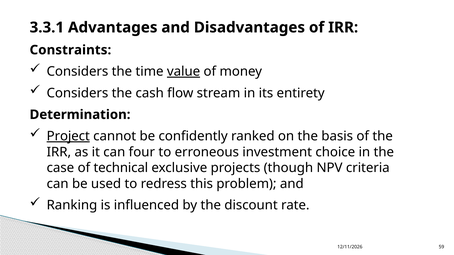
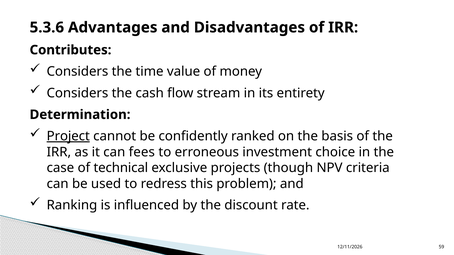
3.3.1: 3.3.1 -> 5.3.6 (47, 27)
Constraints: Constraints -> Contributes (71, 50)
value underline: present -> none (184, 72)
four: four -> fees (142, 152)
